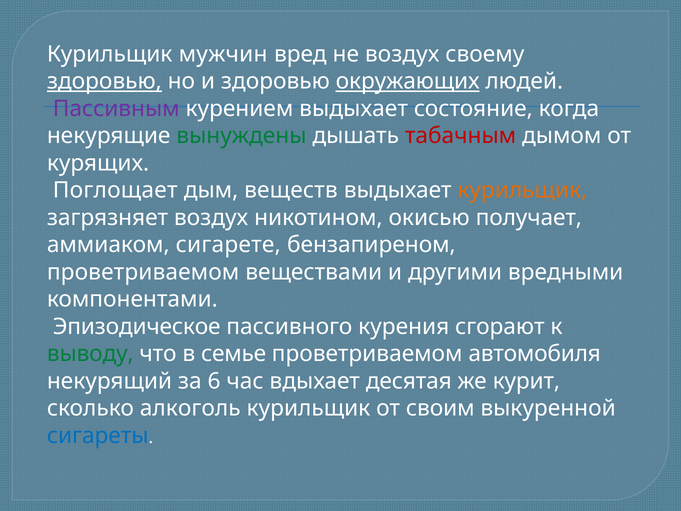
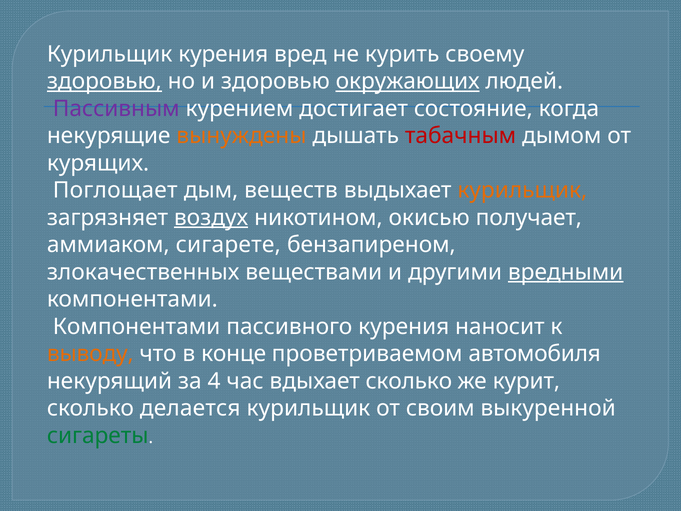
Курильщик мужчин: мужчин -> курения (223, 54)
не воздух: воздух -> курить (402, 54)
курением выдыхает: выдыхает -> достигает (354, 109)
вынуждены colour: green -> orange (241, 136)
воздух underline: none -> present (211, 217)
проветриваемом: проветриваемом -> злокачественных (143, 272)
вредными underline: none -> present (566, 272)
Эпизодическое: Эпизодическое -> Компонентами (137, 326)
сгорают: сгорают -> наносит (500, 326)
выводу colour: green -> orange (90, 354)
семье: семье -> конце (234, 354)
6: 6 -> 4 (214, 381)
вдыхает десятая: десятая -> сколько (409, 381)
алкоголь: алкоголь -> делается (190, 408)
сигареты colour: blue -> green (98, 435)
